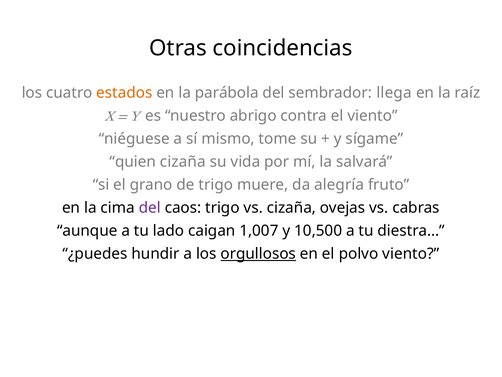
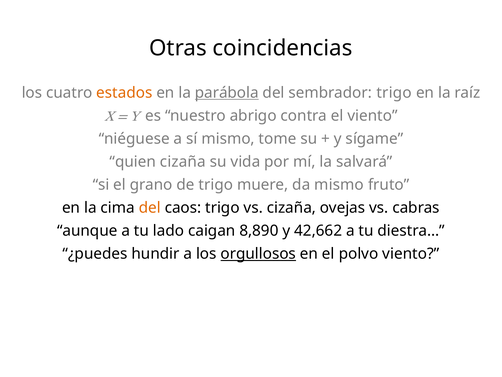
parábola underline: none -> present (227, 93)
sembrador llega: llega -> trigo (394, 93)
da alegría: alegría -> mismo (339, 185)
del colour: purple -> orange (150, 208)
1,007: 1,007 -> 8,890 (259, 231)
10,500: 10,500 -> 42,662 (318, 231)
